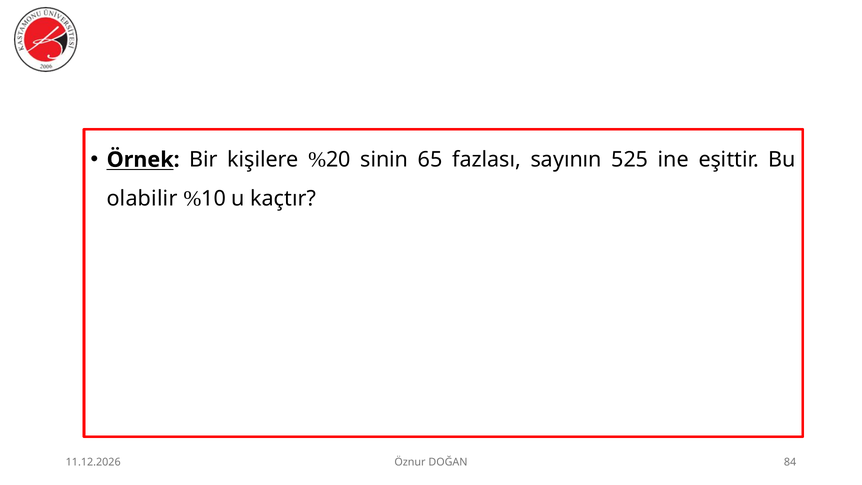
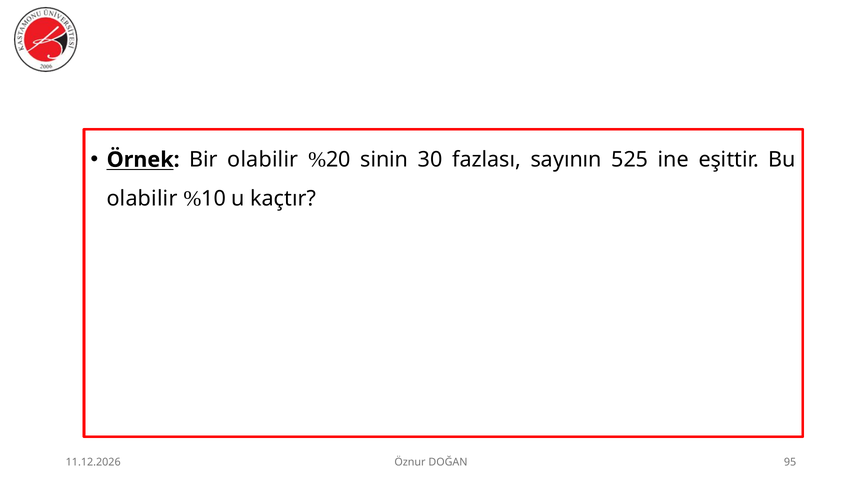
Bir kişilere: kişilere -> olabilir (263, 160)
65: 65 -> 30 (430, 160)
84: 84 -> 95 (790, 462)
